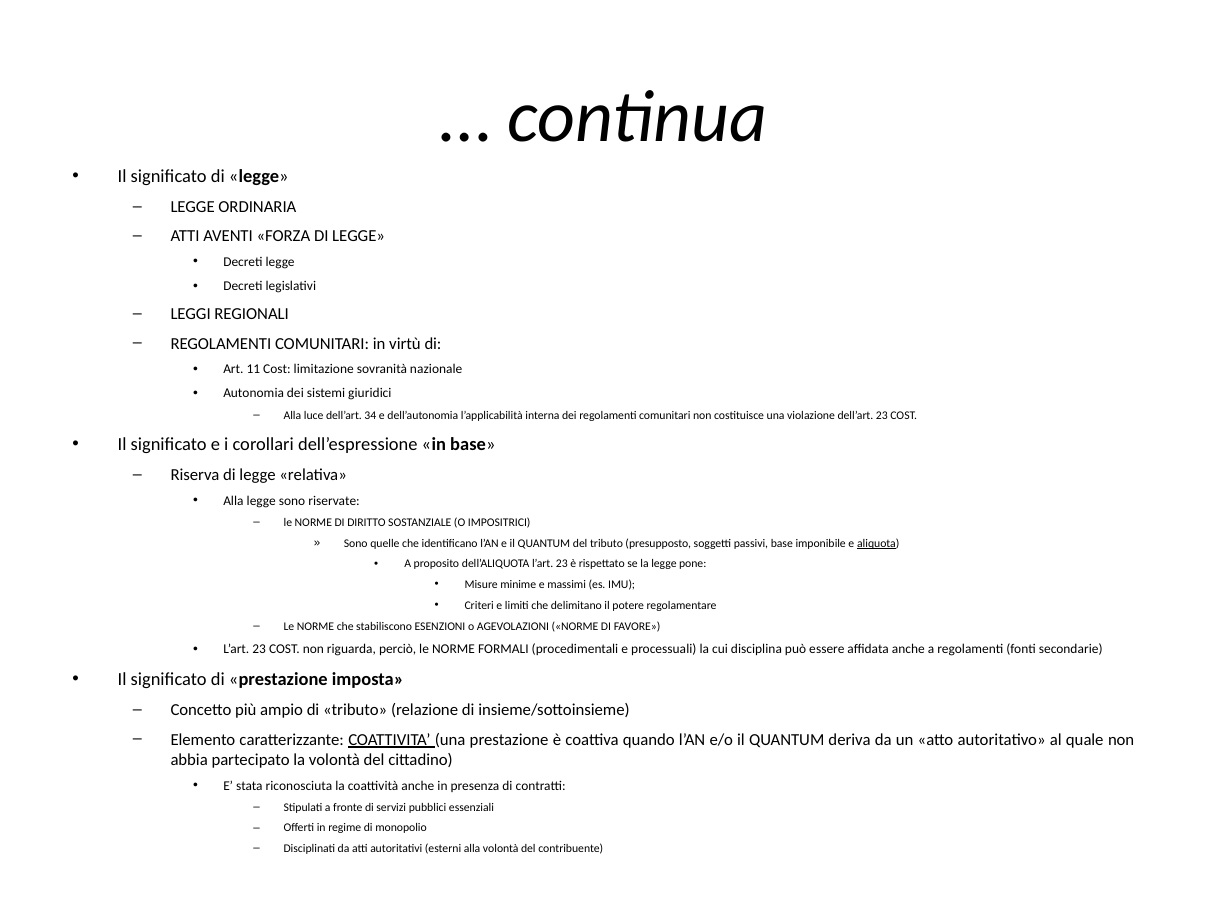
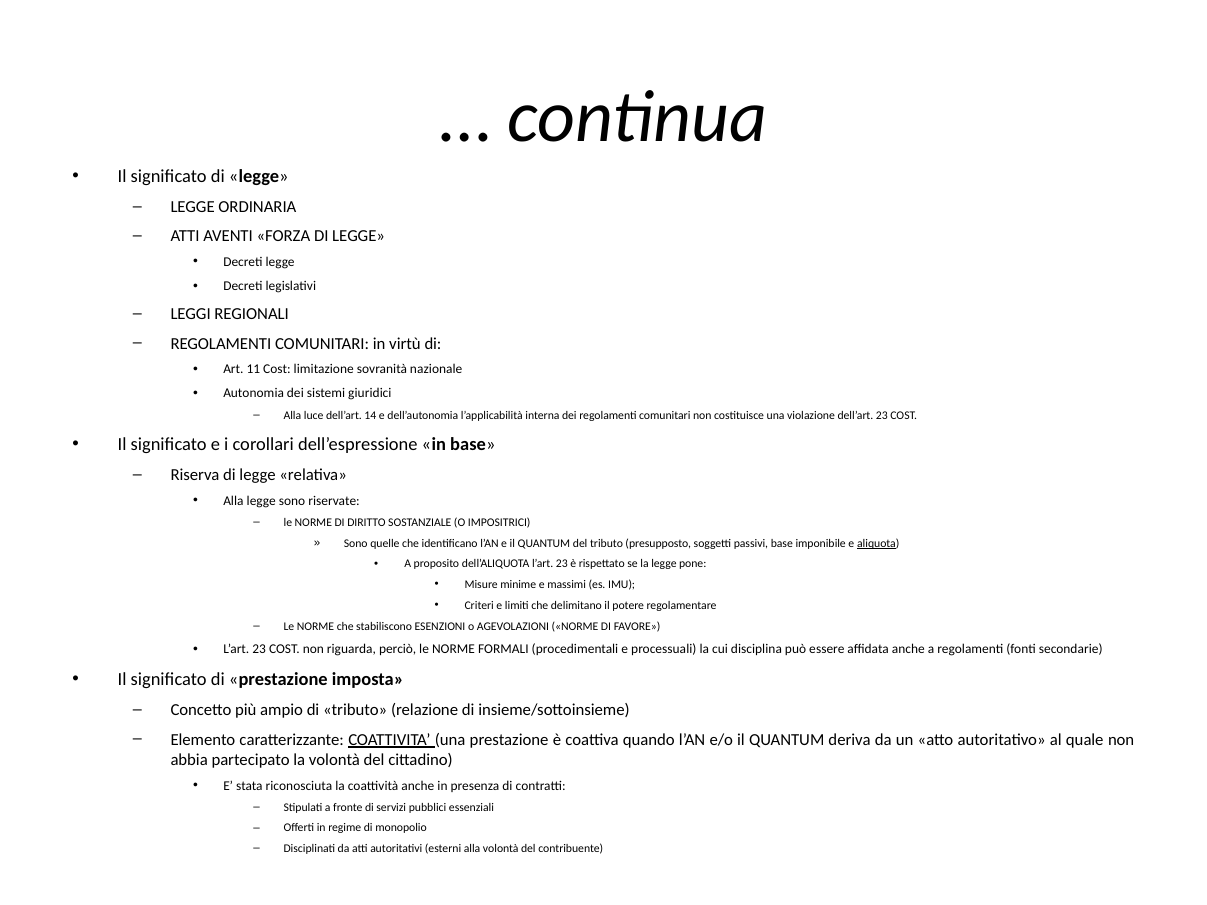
34: 34 -> 14 (370, 415)
